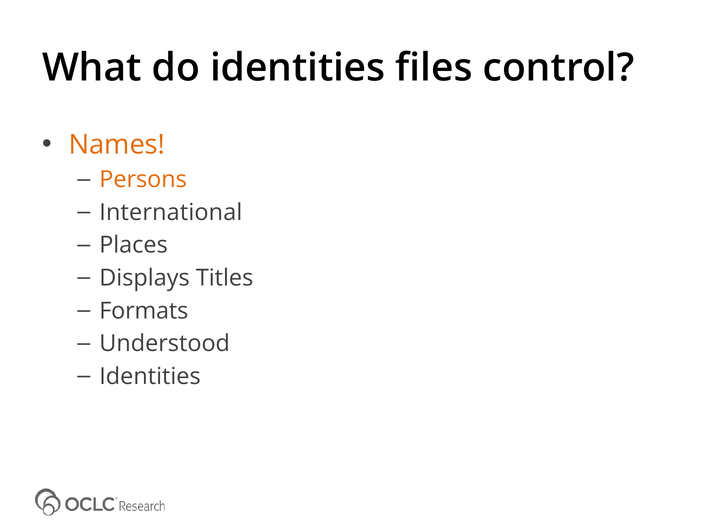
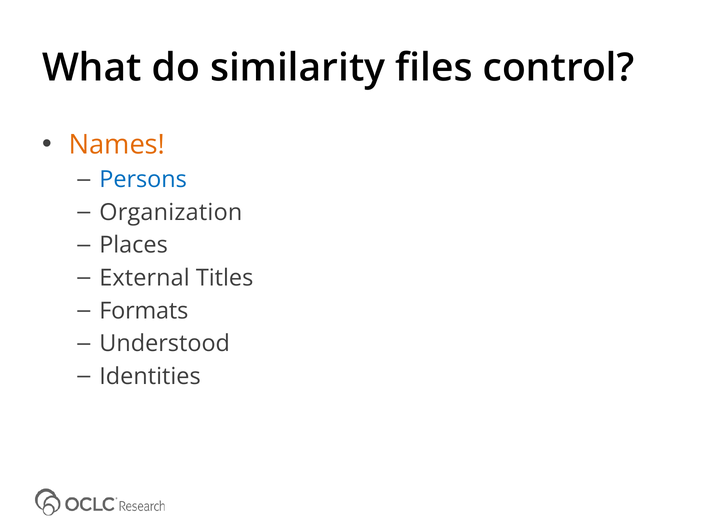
do identities: identities -> similarity (298, 68)
Persons colour: orange -> blue (143, 180)
International: International -> Organization (171, 213)
Displays: Displays -> External (145, 278)
